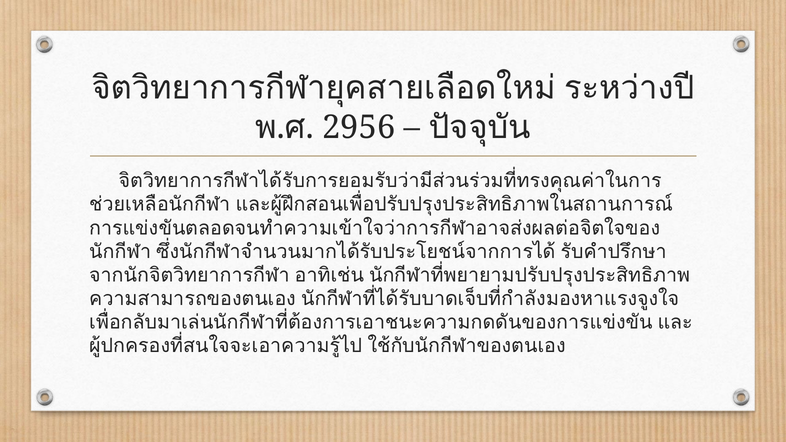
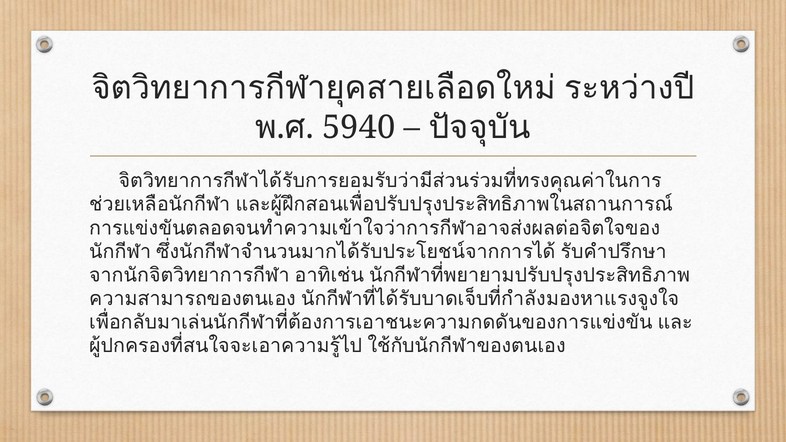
2956: 2956 -> 5940 (359, 127)
